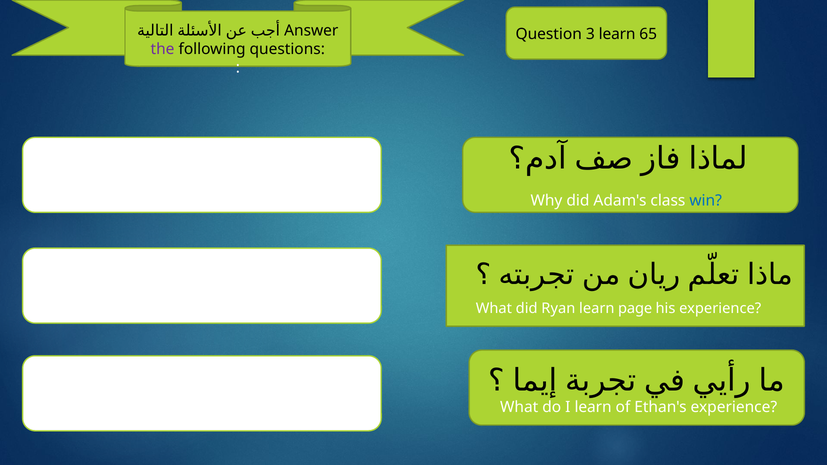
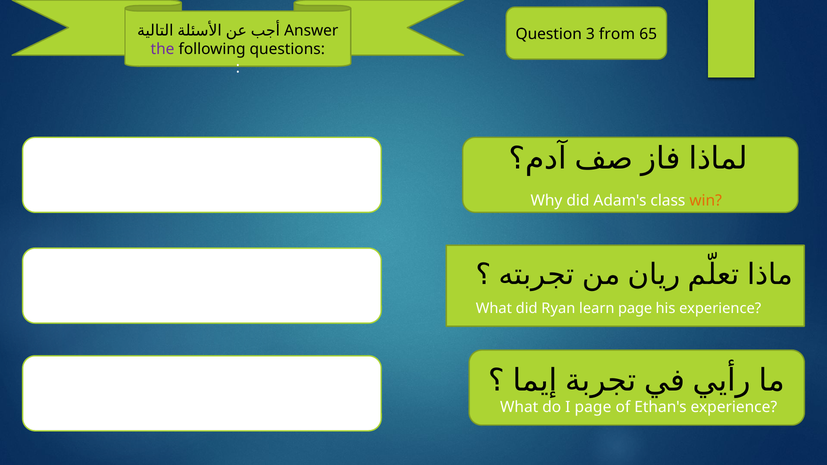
3 learn: learn -> from (617, 34)
win colour: blue -> orange (706, 201)
I learn: learn -> page (593, 407)
